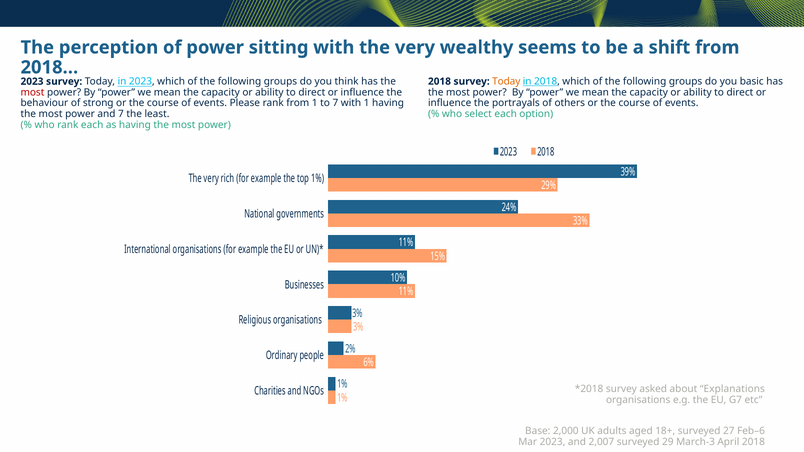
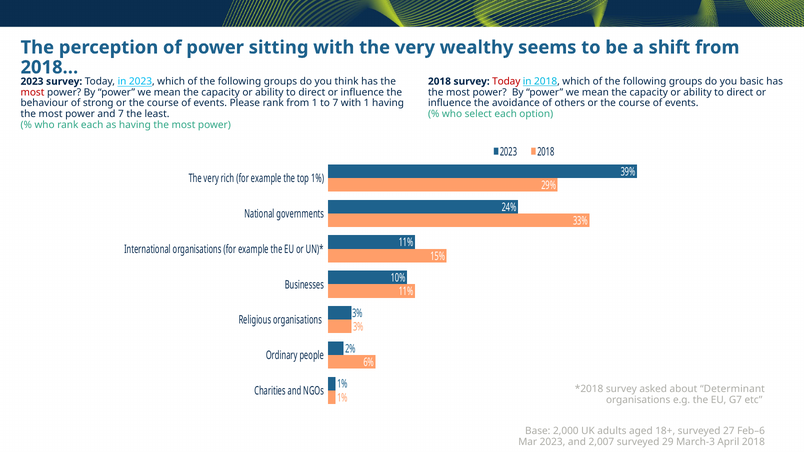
Today colour: orange -> red (506, 81)
portrayals: portrayals -> avoidance (516, 103)
Explanations: Explanations -> Determinant (732, 389)
